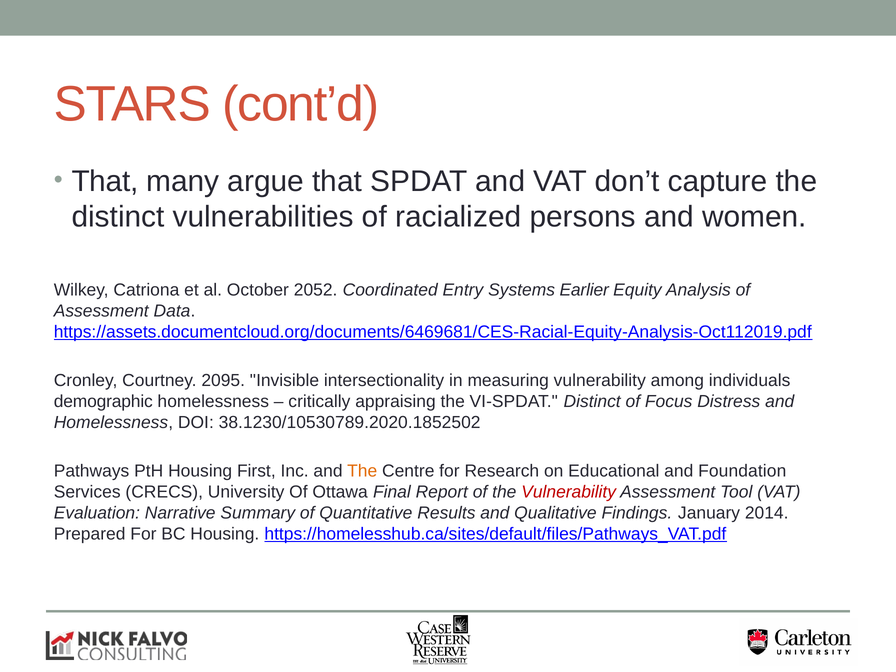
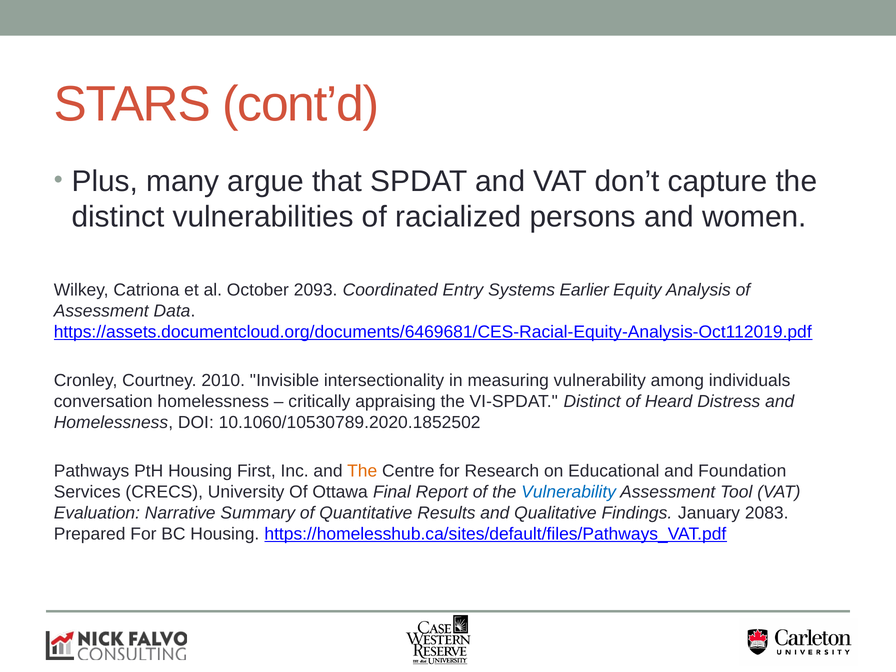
That: That -> Plus (105, 181)
2052: 2052 -> 2093 (316, 290)
2095: 2095 -> 2010 (223, 381)
demographic: demographic -> conversation (103, 402)
Focus: Focus -> Heard (669, 402)
38.1230/10530789.2020.1852502: 38.1230/10530789.2020.1852502 -> 10.1060/10530789.2020.1852502 (350, 422)
Vulnerability colour: red -> blue (569, 492)
2014: 2014 -> 2083 (767, 513)
